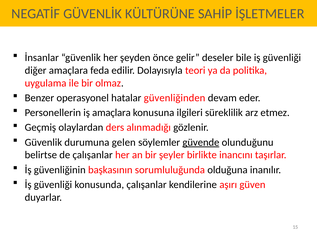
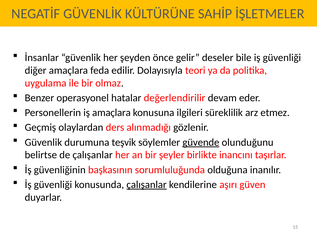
güvenliğinden: güvenliğinden -> değerlendirilir (175, 98)
gelen: gelen -> teşvik (124, 142)
çalışanlar underline: none -> present (147, 184)
